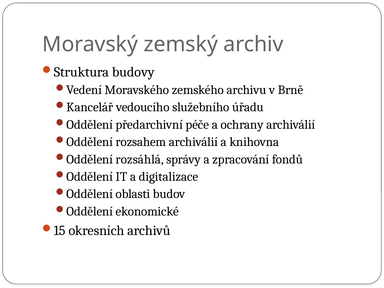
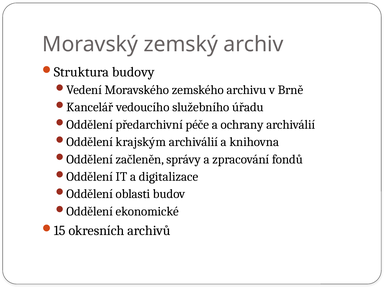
rozsahem: rozsahem -> krajským (141, 142)
rozsáhlá: rozsáhlá -> začleněn (140, 159)
